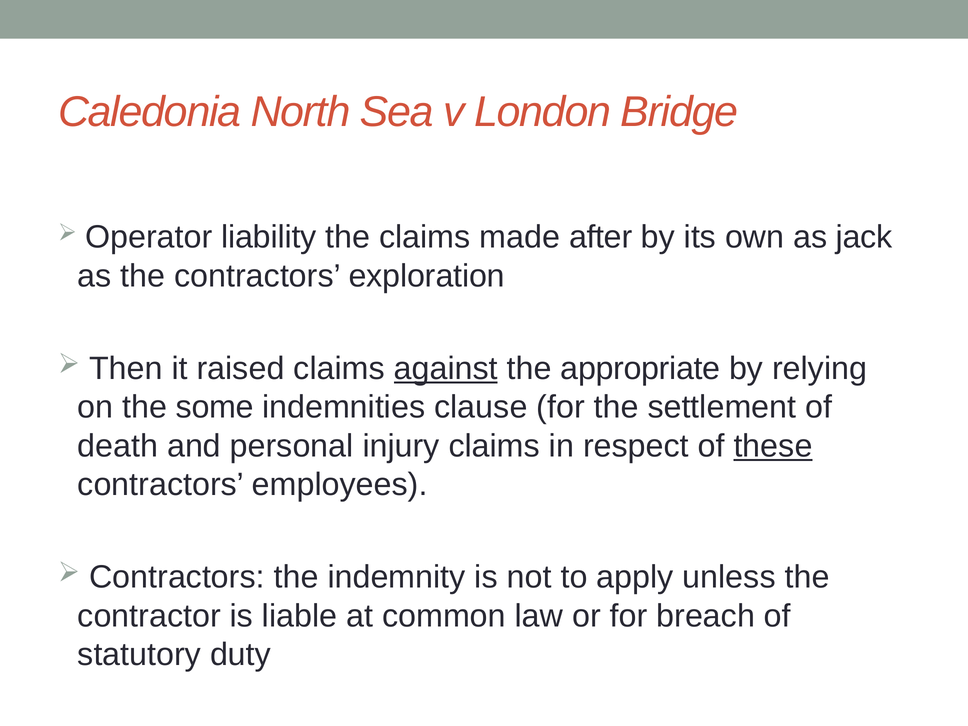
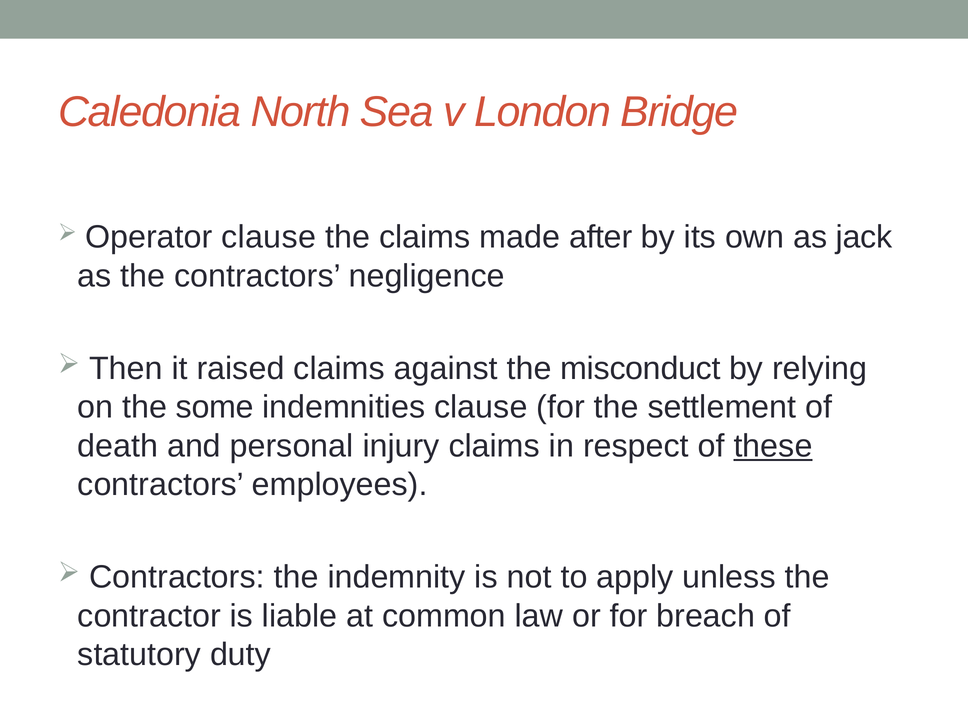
Operator liability: liability -> clause (269, 237)
exploration: exploration -> negligence (427, 276)
against underline: present -> none (446, 369)
appropriate: appropriate -> misconduct (640, 369)
